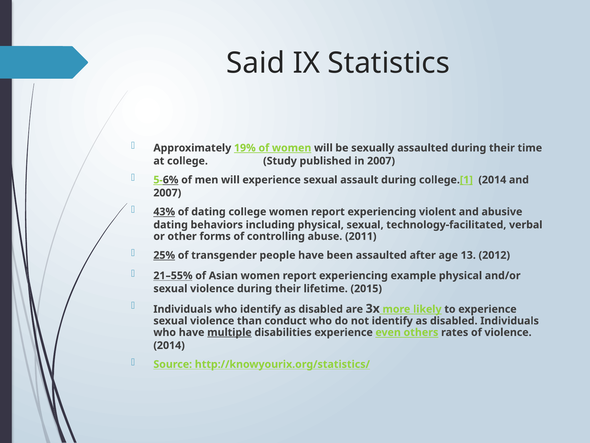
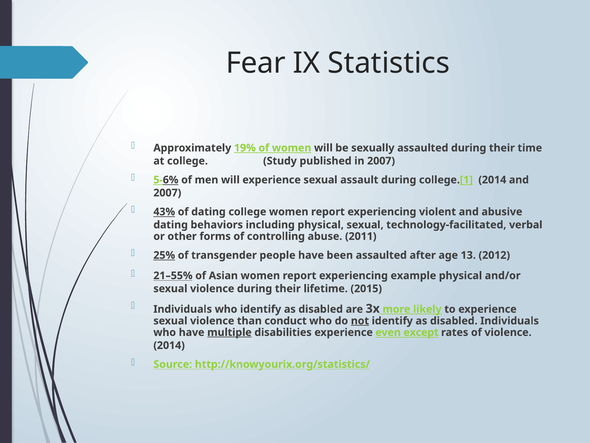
Said: Said -> Fear (256, 63)
not underline: none -> present (360, 321)
others: others -> except (421, 332)
